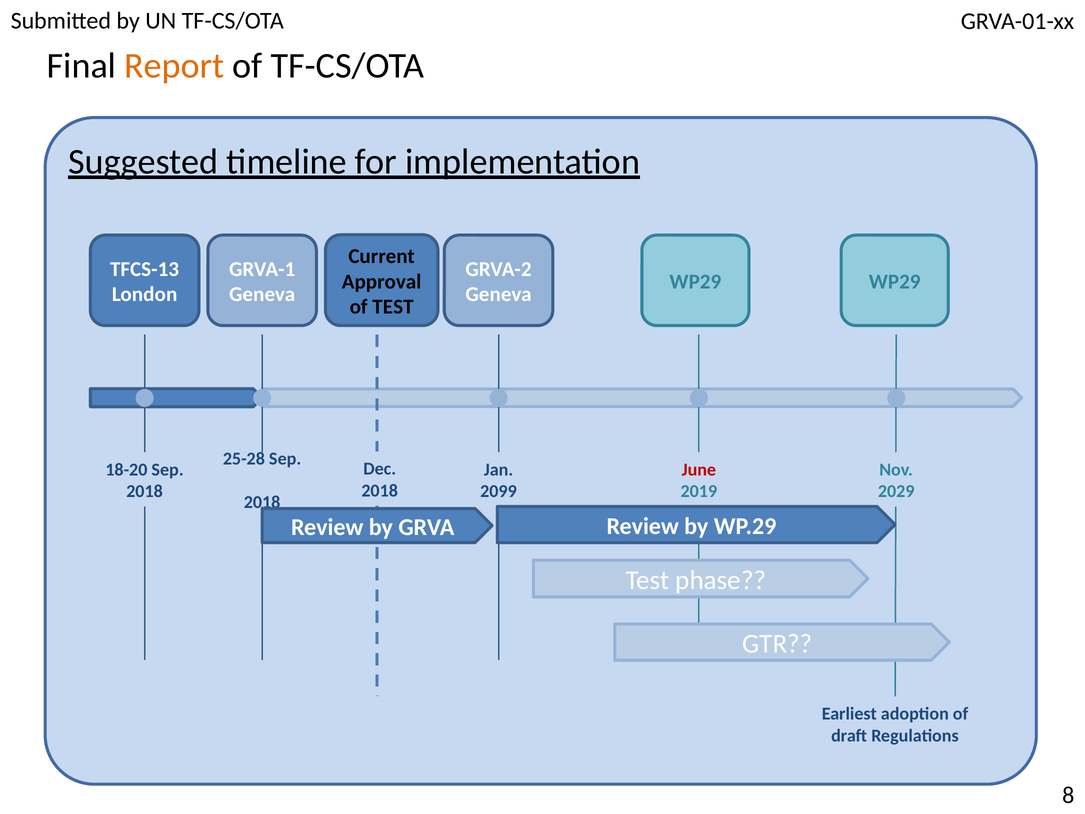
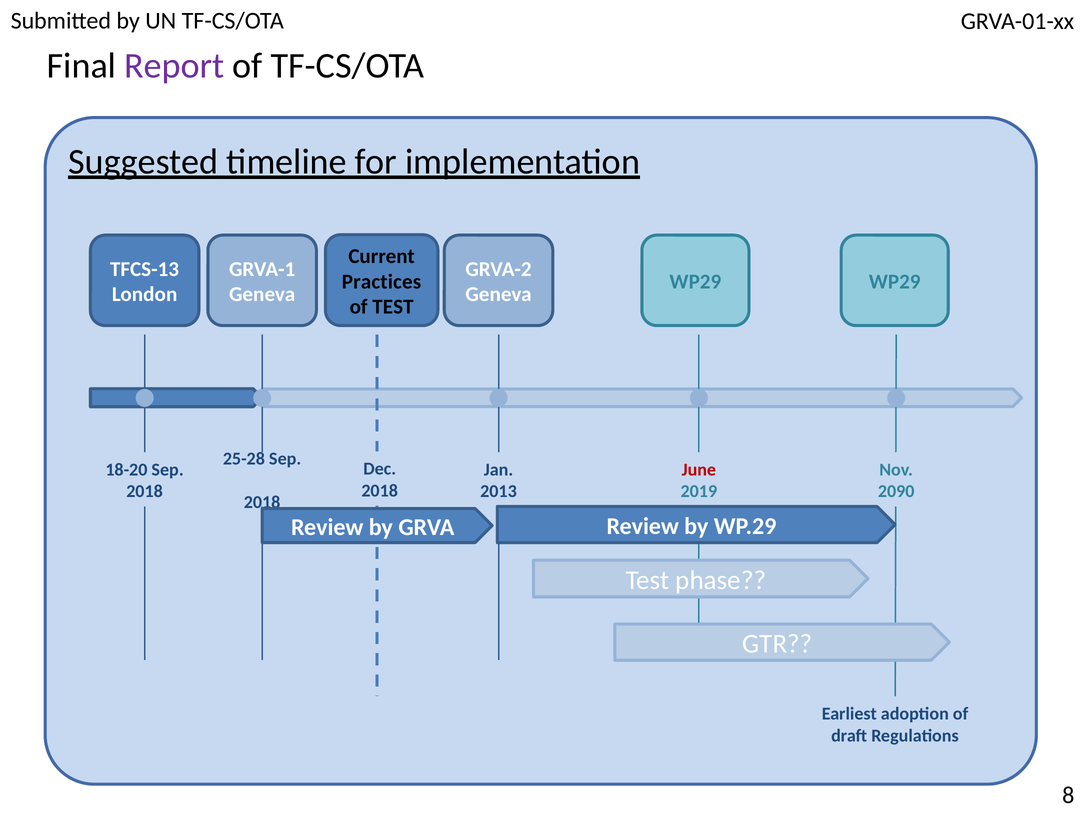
Report colour: orange -> purple (174, 66)
Approval: Approval -> Practices (382, 282)
2099: 2099 -> 2013 (498, 491)
2029: 2029 -> 2090 (896, 491)
